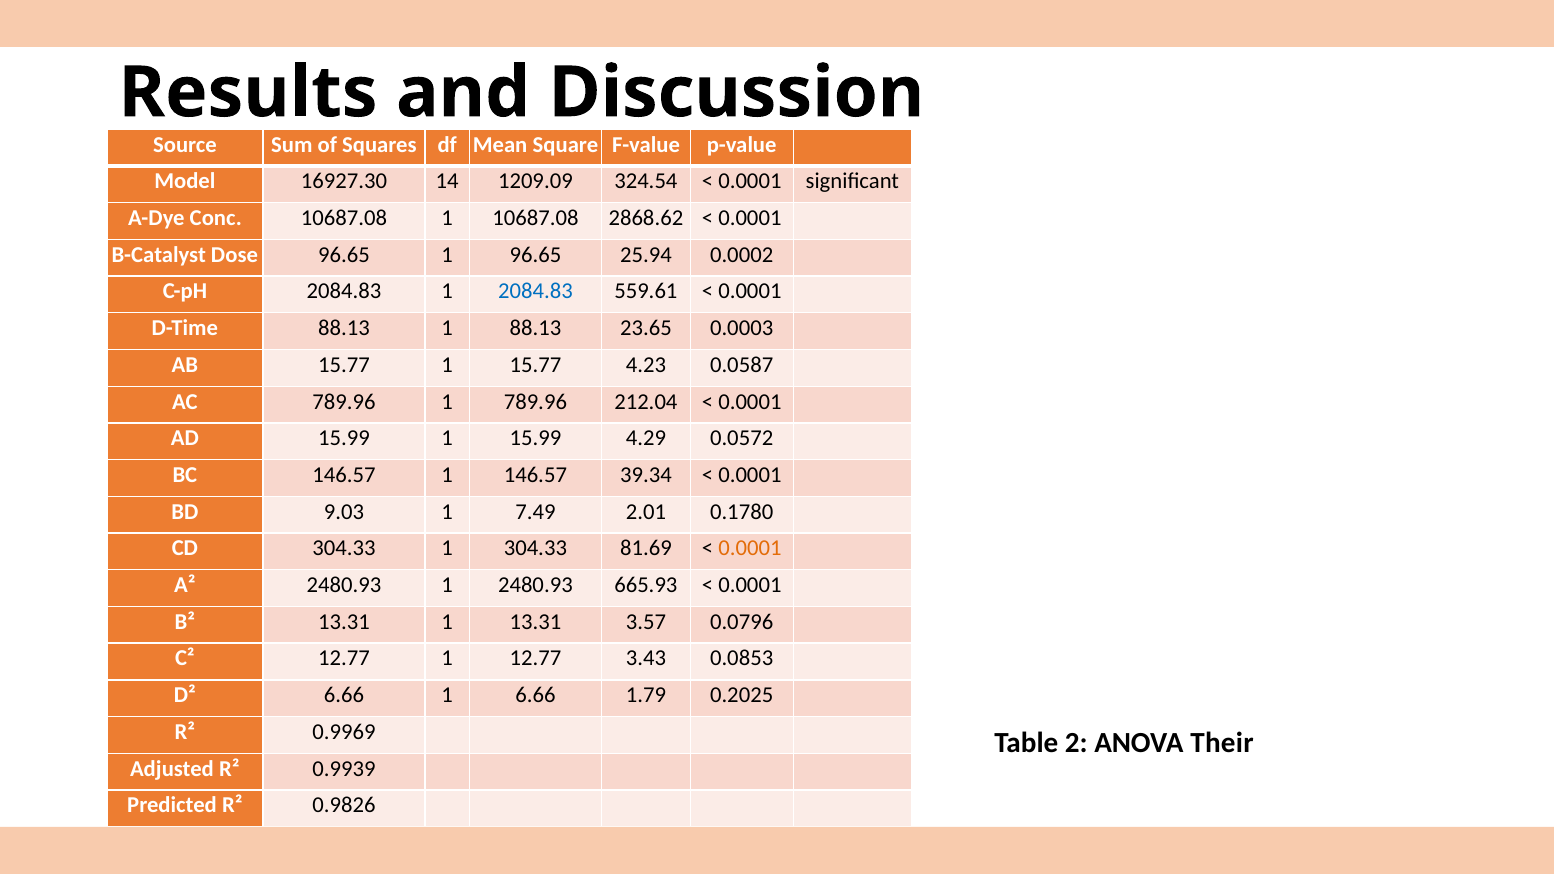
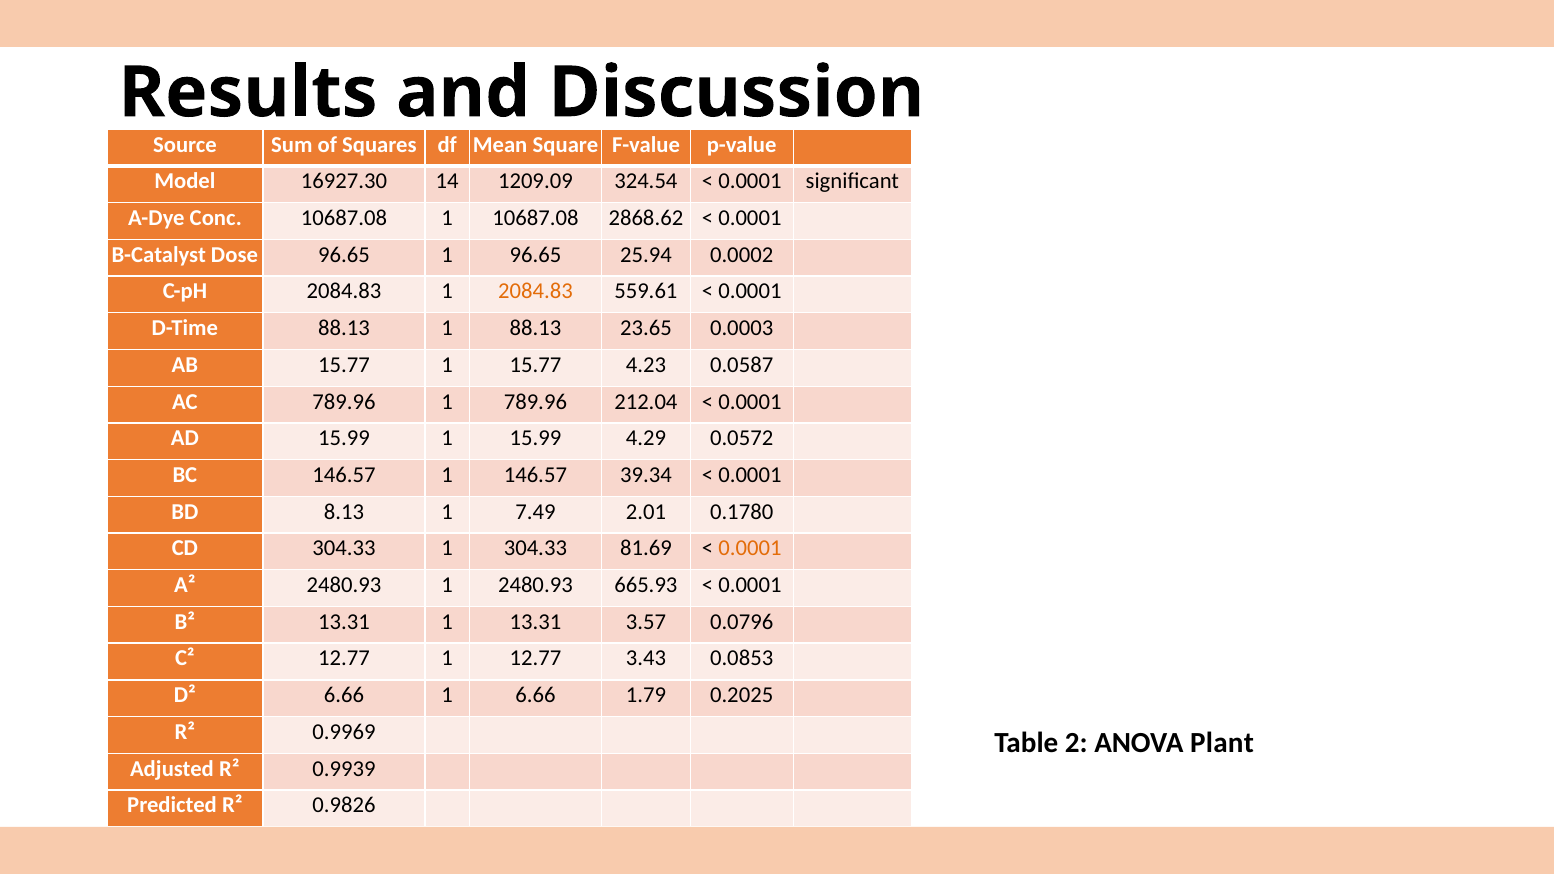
2084.83 colour: blue -> orange (535, 292)
9.03: 9.03 -> 8.13 (344, 512)
Their: Their -> Plant (1222, 743)
